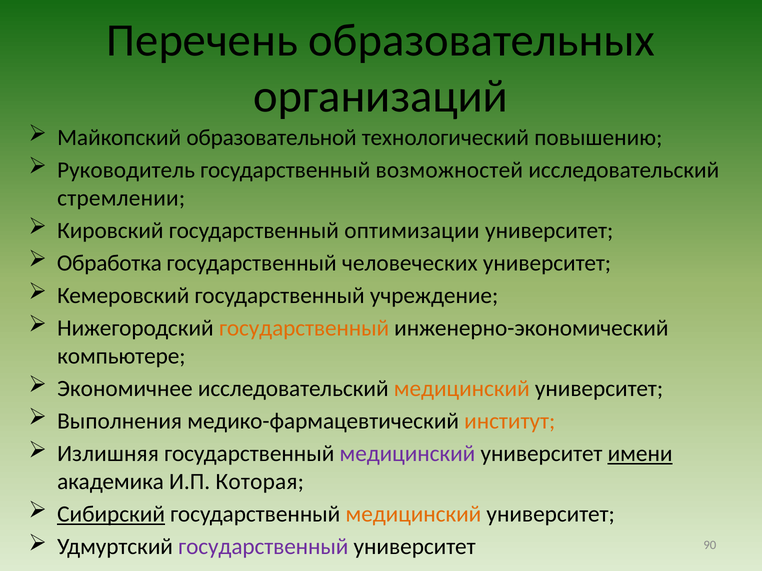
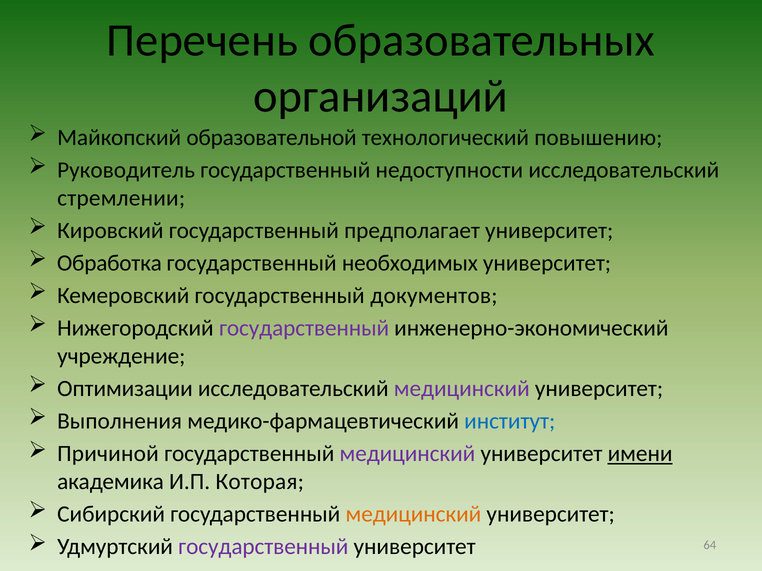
возможностей: возможностей -> недоступности (449, 170)
оптимизации: оптимизации -> предполагает (412, 231)
человеческих: человеческих -> необходимых (410, 263)
учреждение: учреждение -> документов (434, 296)
государственный colour: orange -> purple (304, 328)
компьютере: компьютере -> учреждение (121, 356)
Экономичнее: Экономичнее -> Оптимизации (125, 389)
медицинский colour: orange -> purple (462, 389)
институт colour: orange -> blue (510, 421)
Излишняя: Излишняя -> Причиной (108, 454)
Сибирский underline: present -> none (111, 515)
90: 90 -> 64 (710, 546)
